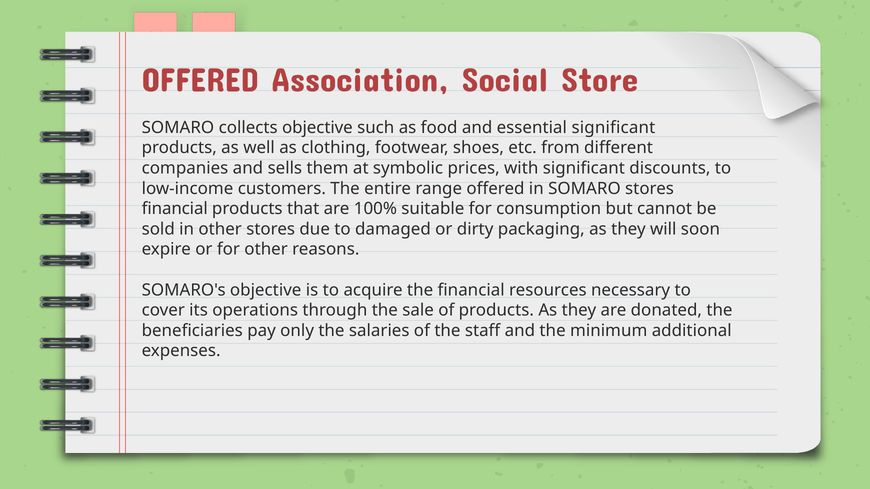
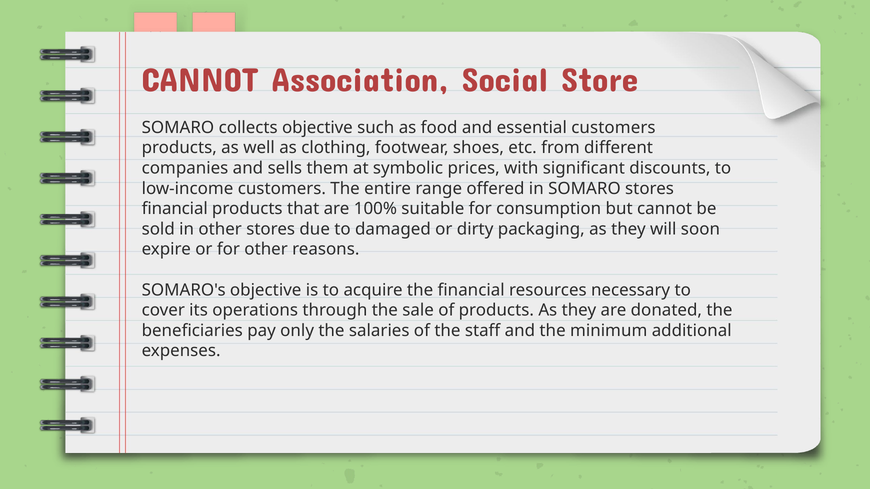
OFFERED: OFFERED -> CANNOT (200, 81)
essential significant: significant -> customers (613, 128)
